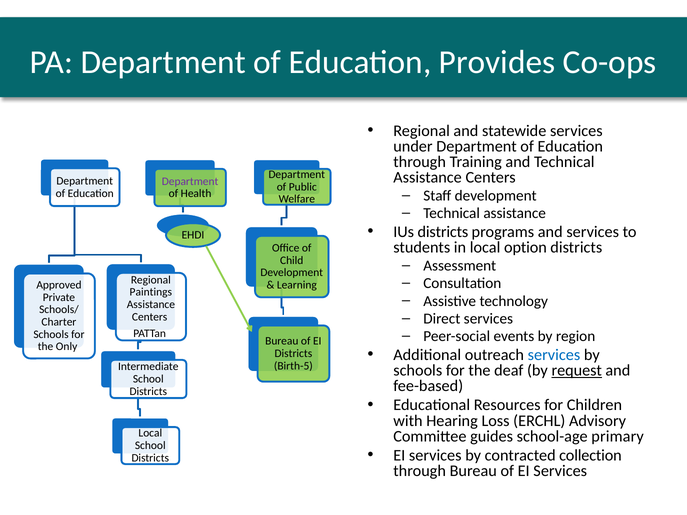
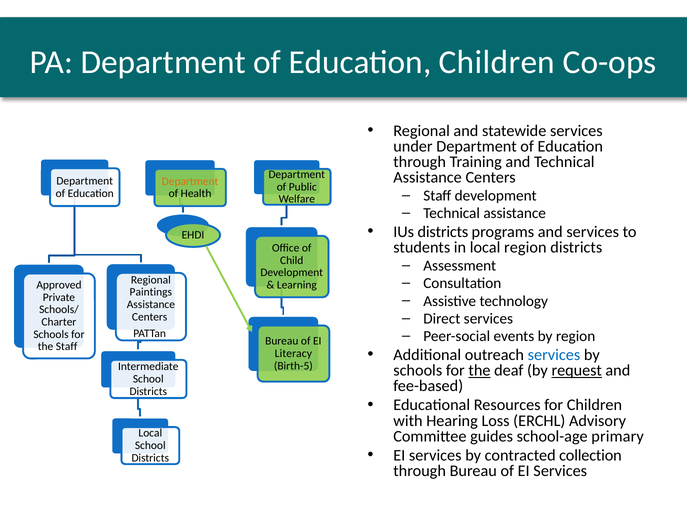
Education Provides: Provides -> Children (497, 62)
Department colour: purple -> orange (190, 181)
local option: option -> region (525, 248)
the Only: Only -> Staff (67, 347)
Districts: Districts -> Literacy (293, 354)
the underline: none -> present (479, 371)
